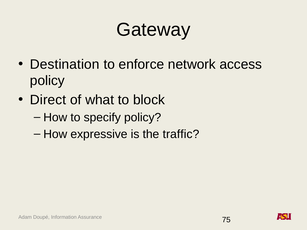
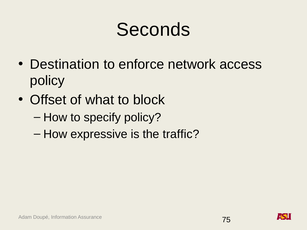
Gateway: Gateway -> Seconds (153, 30)
Direct: Direct -> Offset (48, 100)
